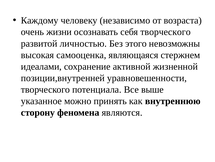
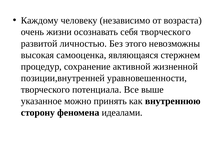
идеалами: идеалами -> процедур (41, 66)
являются: являются -> идеалами (122, 112)
